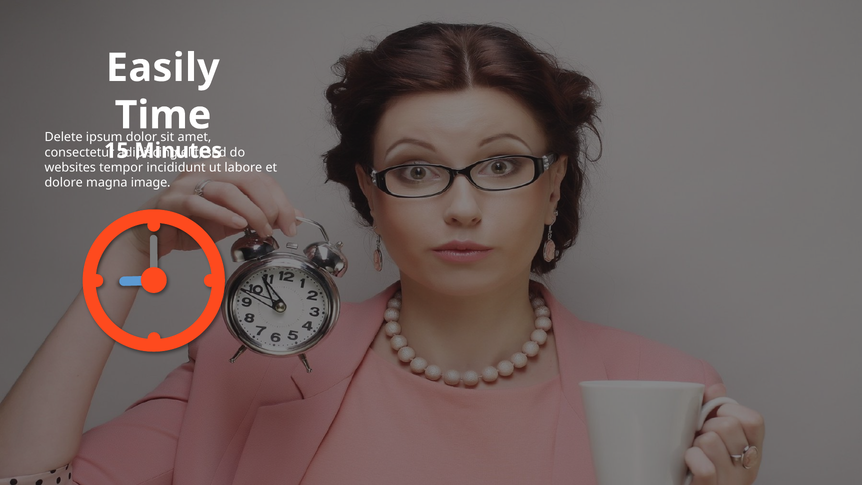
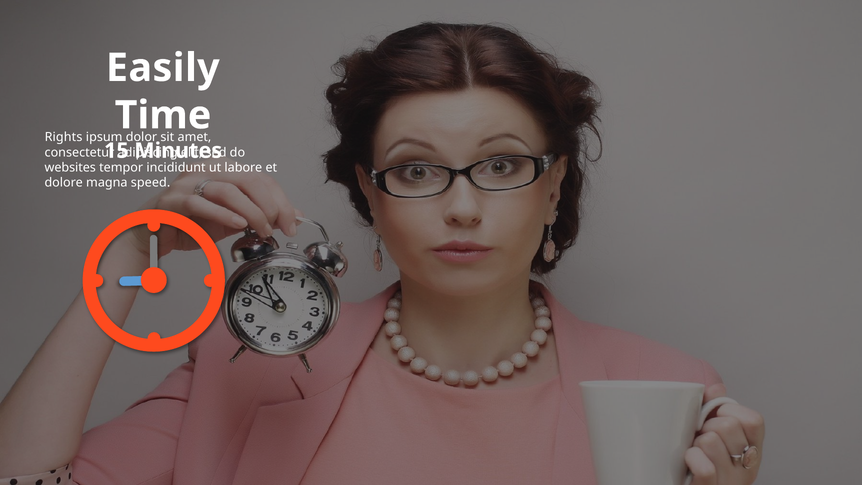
Delete: Delete -> Rights (64, 137)
image: image -> speed (151, 183)
